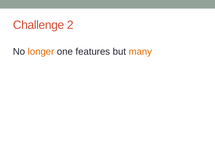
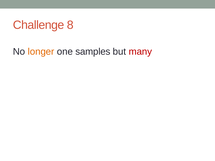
2: 2 -> 8 (70, 25)
features: features -> samples (93, 52)
many colour: orange -> red (140, 52)
